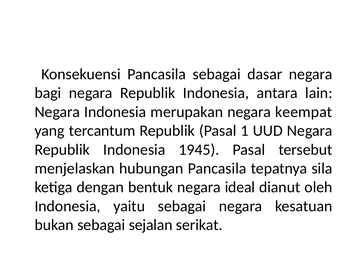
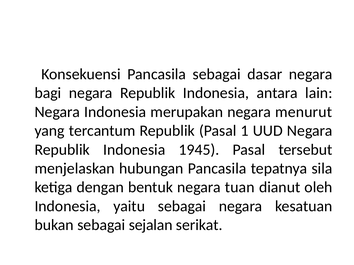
keempat: keempat -> menurut (304, 112)
ideal: ideal -> tuan (240, 188)
